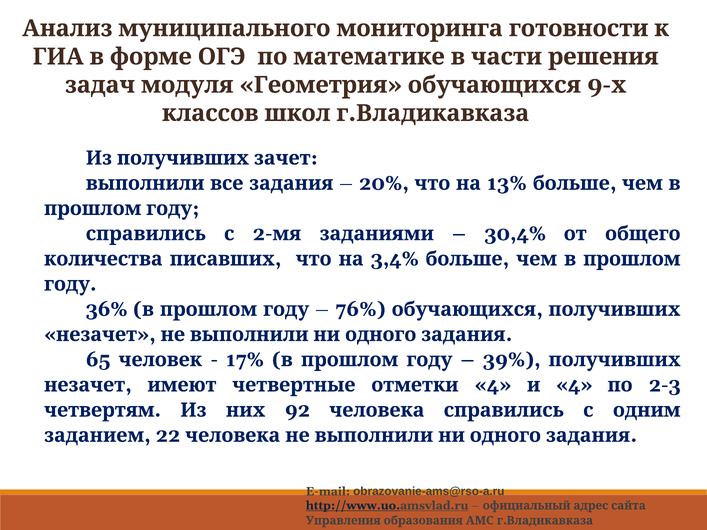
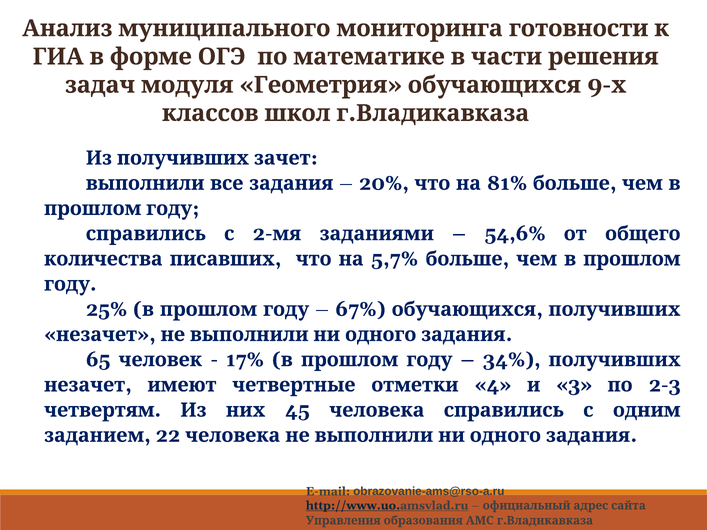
13%: 13% -> 81% (507, 183)
30,4%: 30,4% -> 54,6% (515, 234)
3,4%: 3,4% -> 5,7% (395, 259)
36%: 36% -> 25% (107, 309)
76%: 76% -> 67% (360, 309)
39%: 39% -> 34% (512, 360)
4 4: 4 -> 3 (574, 385)
92: 92 -> 45 (297, 410)
